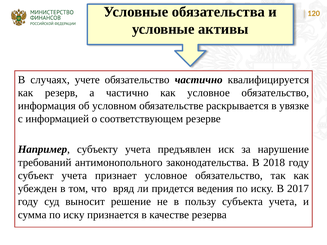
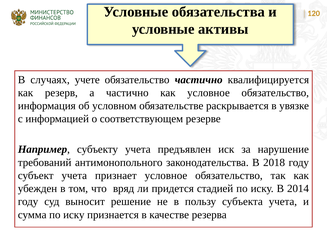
ведения: ведения -> стадией (215, 189)
2017: 2017 -> 2014 (298, 189)
